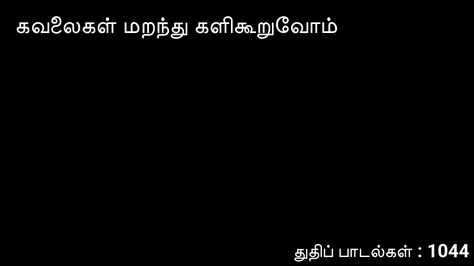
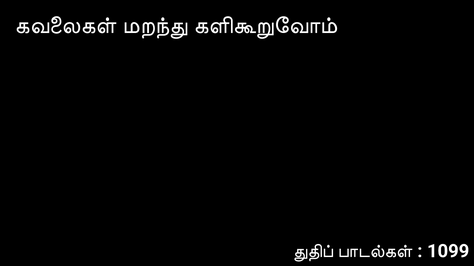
1044: 1044 -> 1099 (448, 252)
